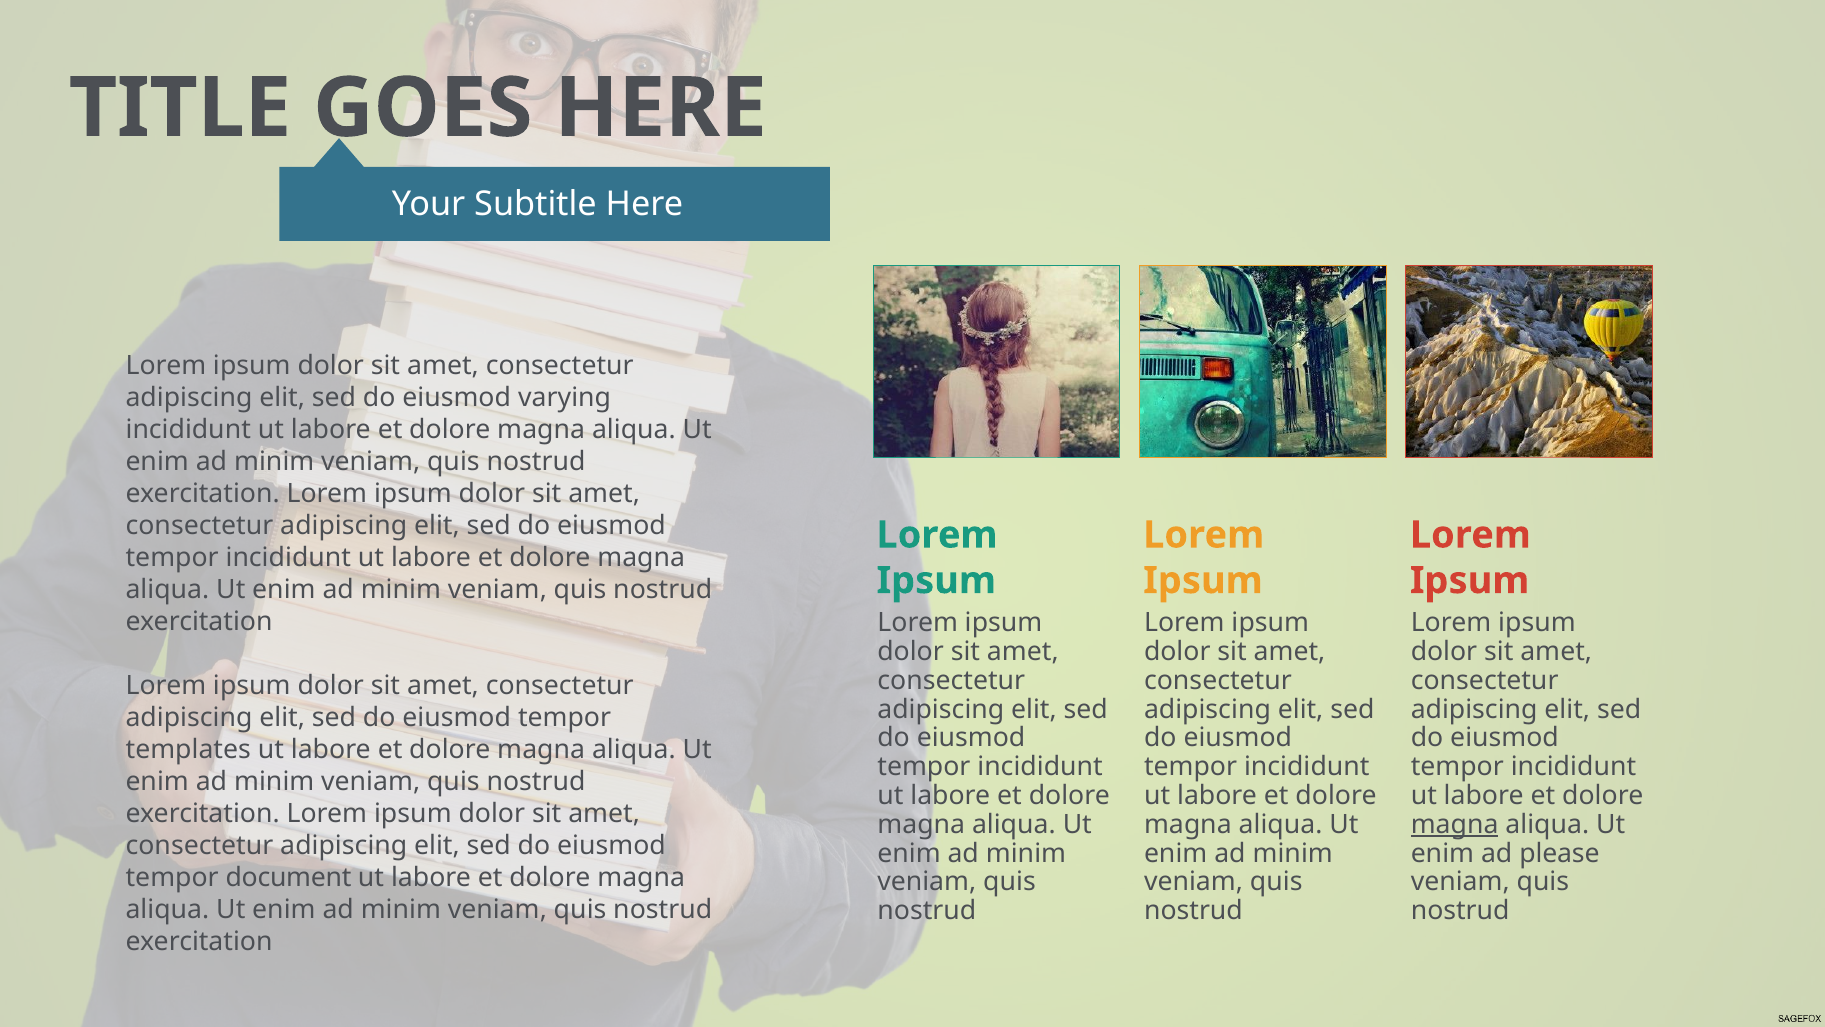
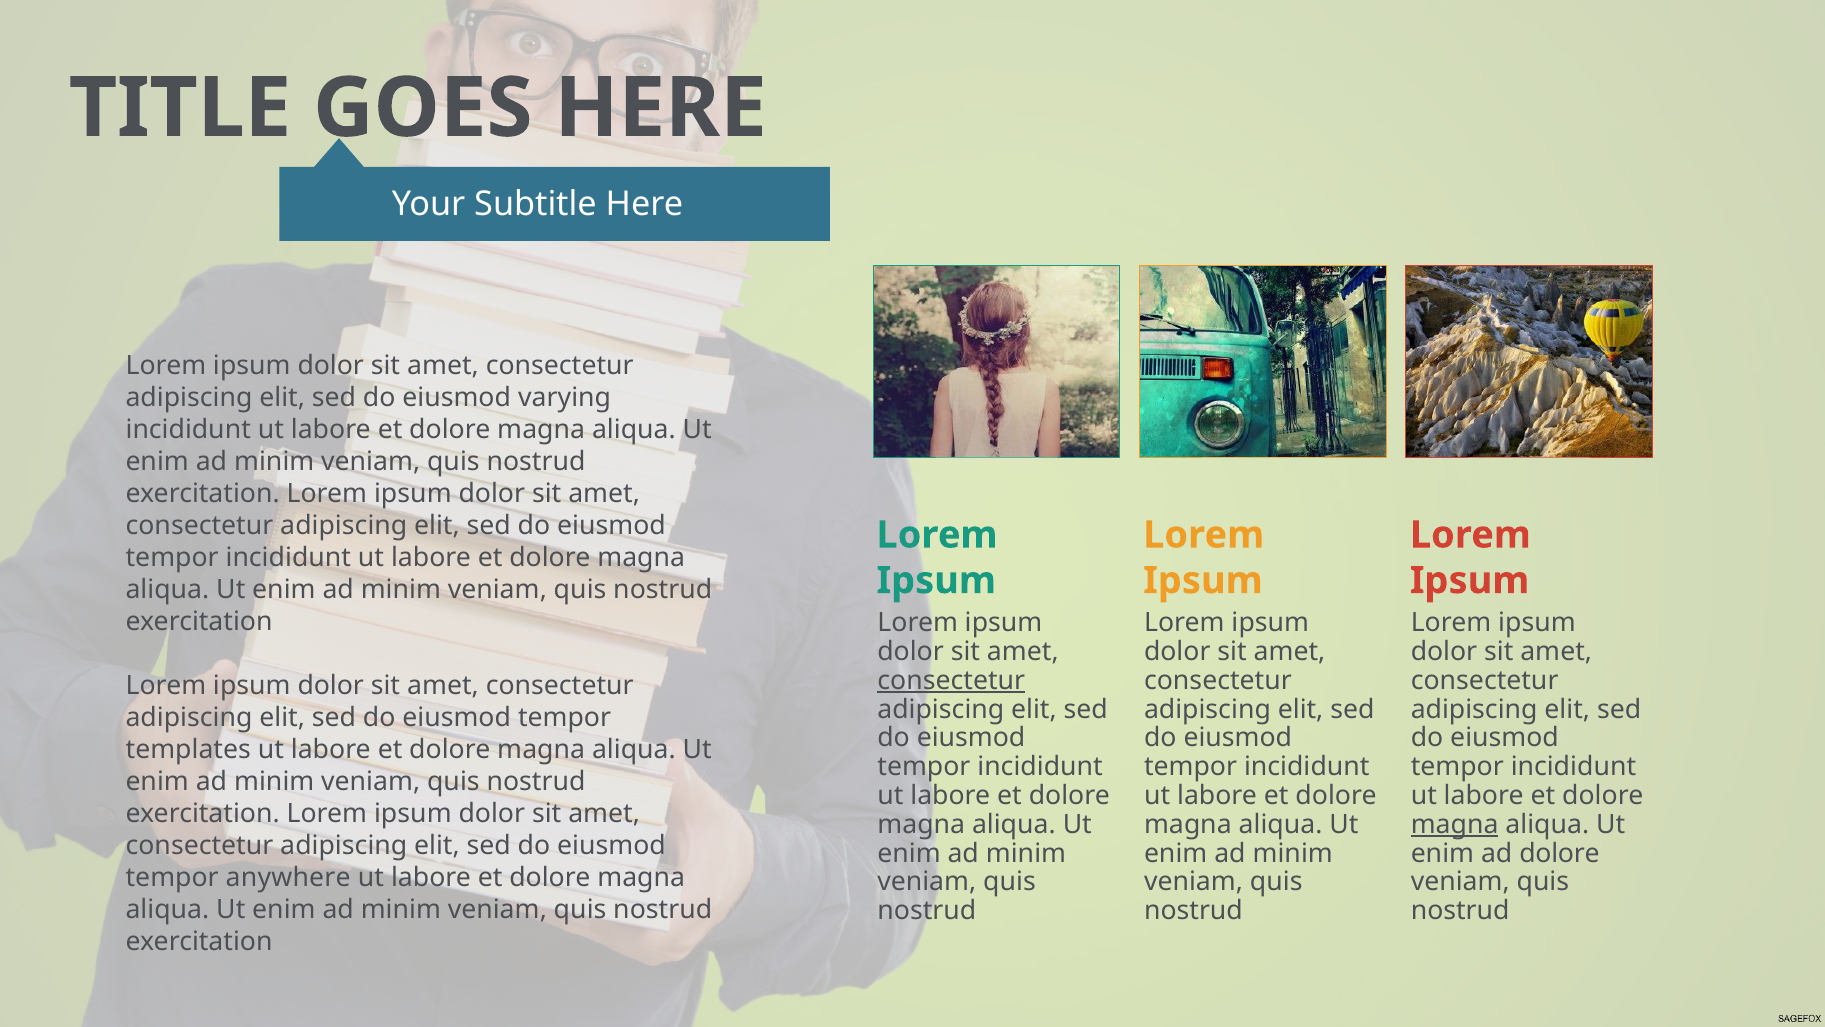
consectetur underline: none -> present (951, 680)
ad please: please -> dolore (1559, 853)
document: document -> anywhere (288, 877)
